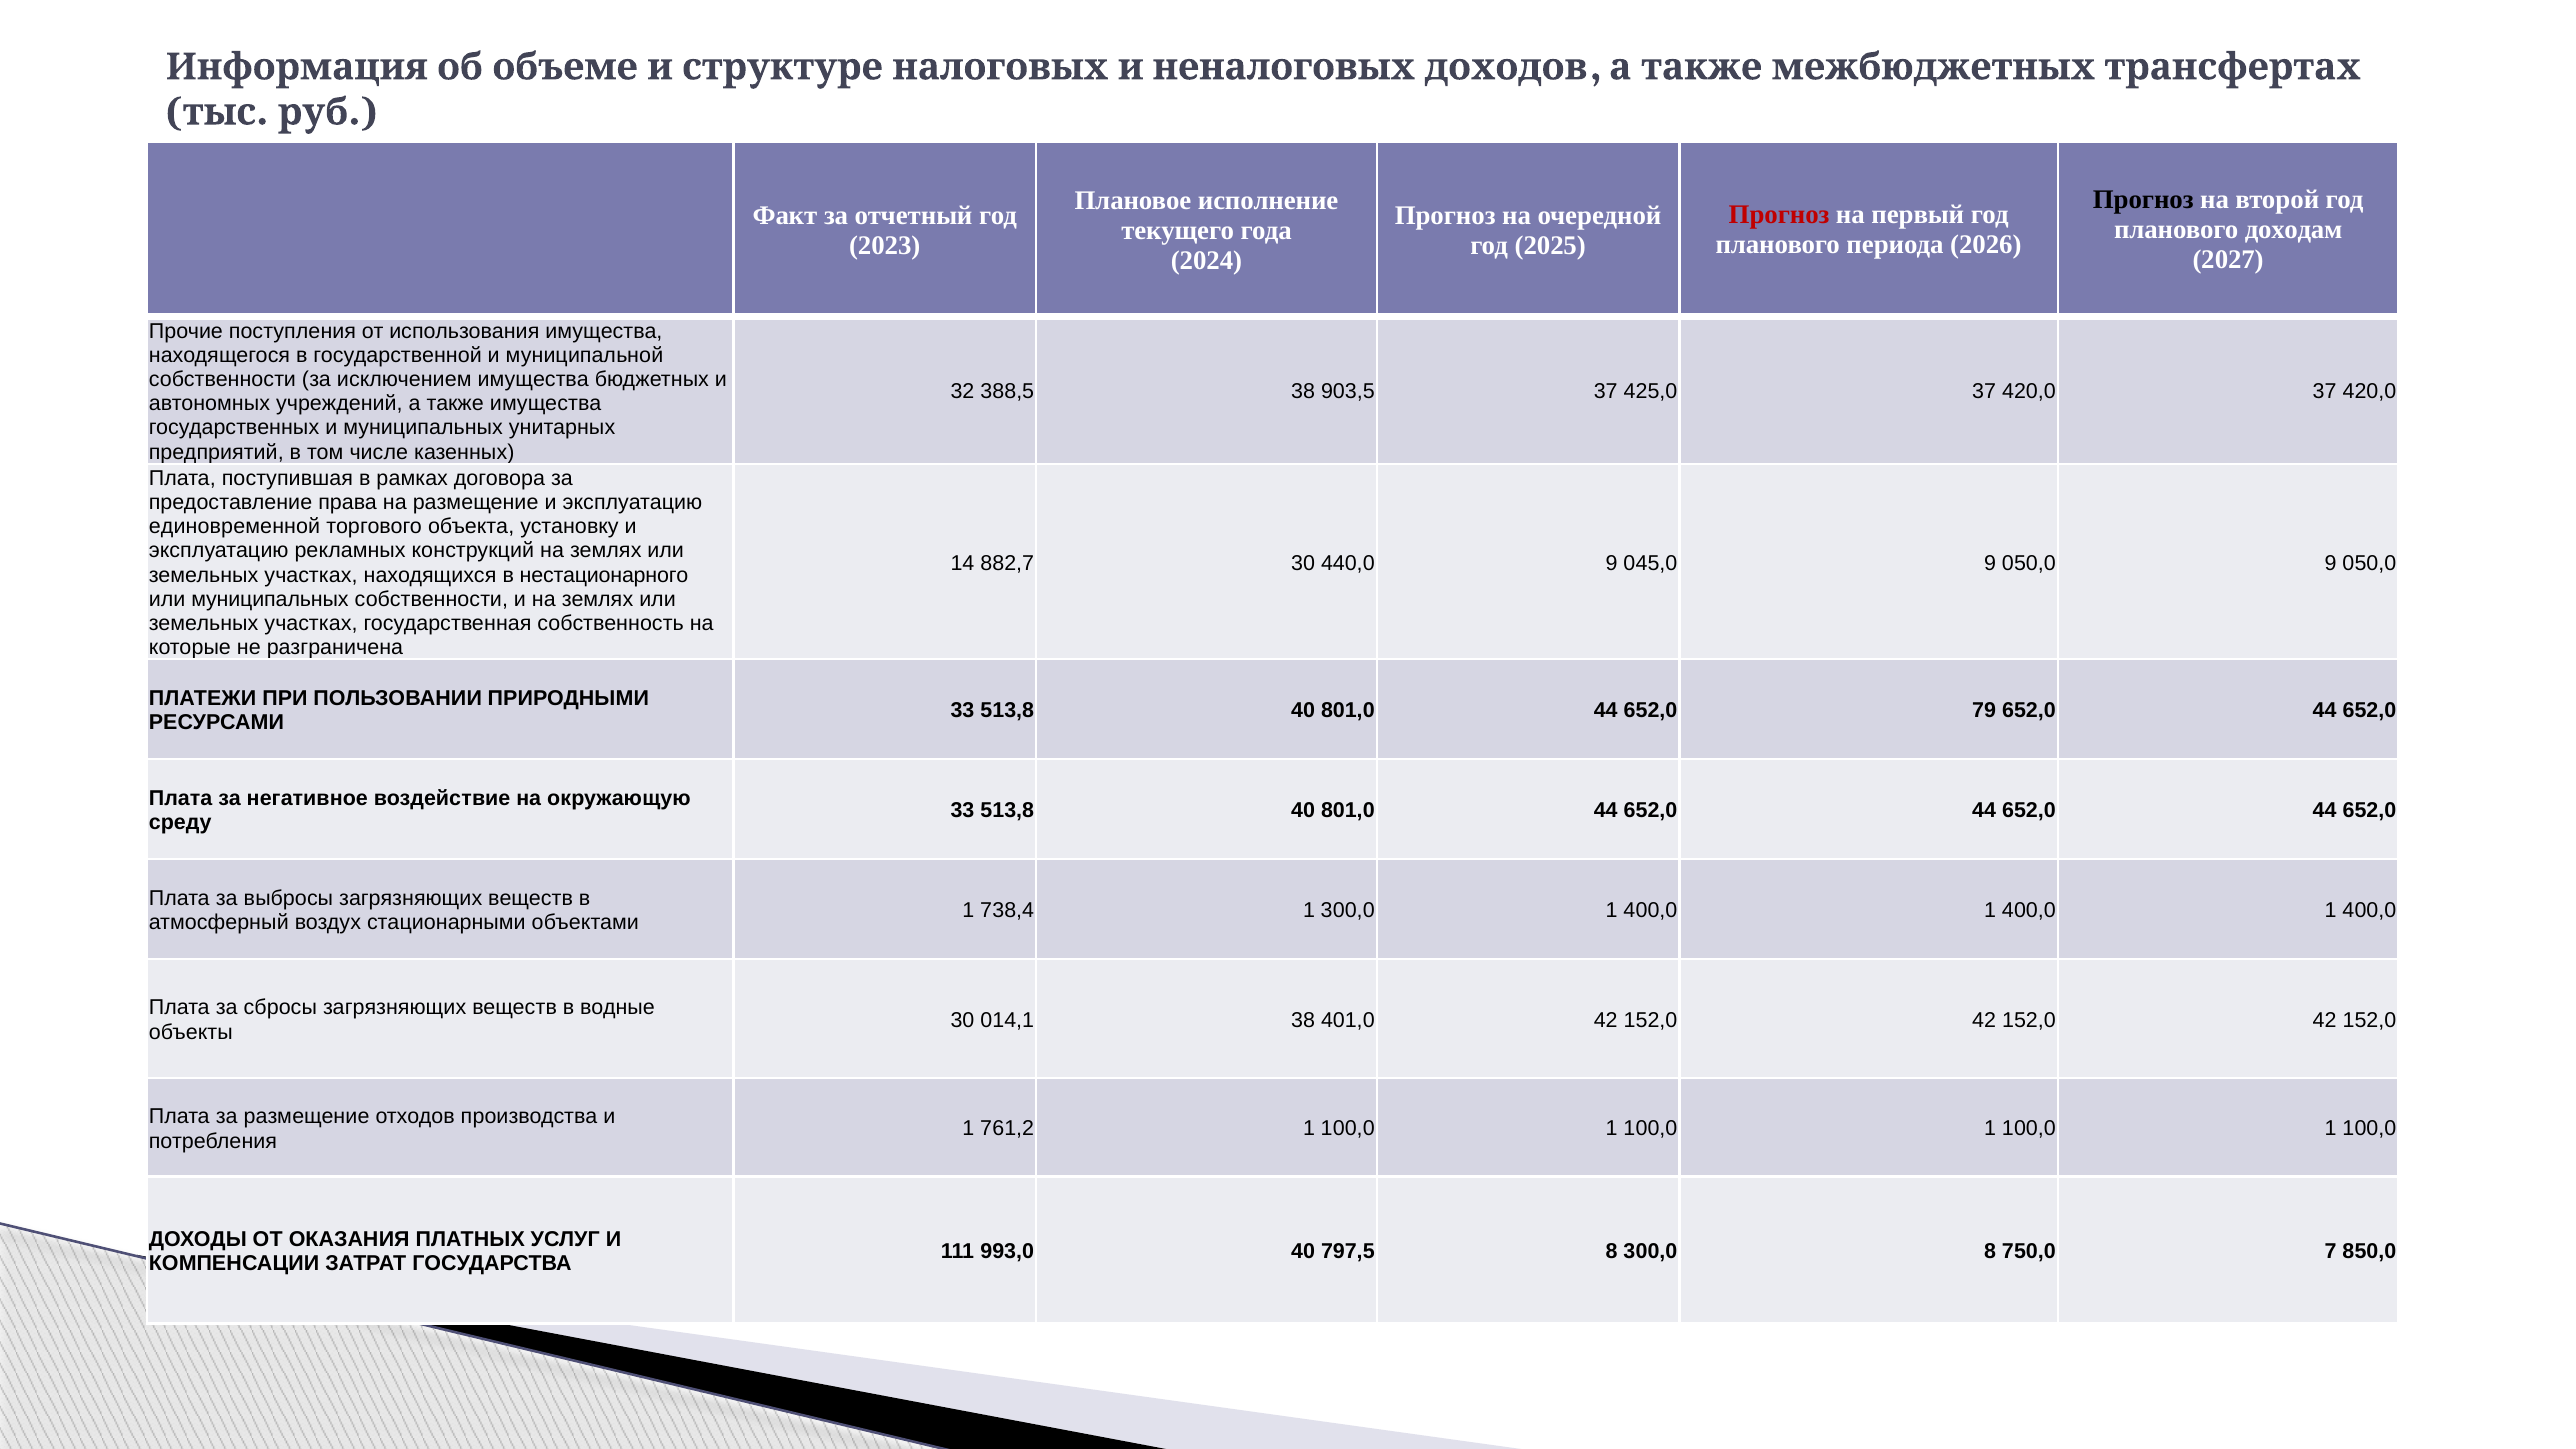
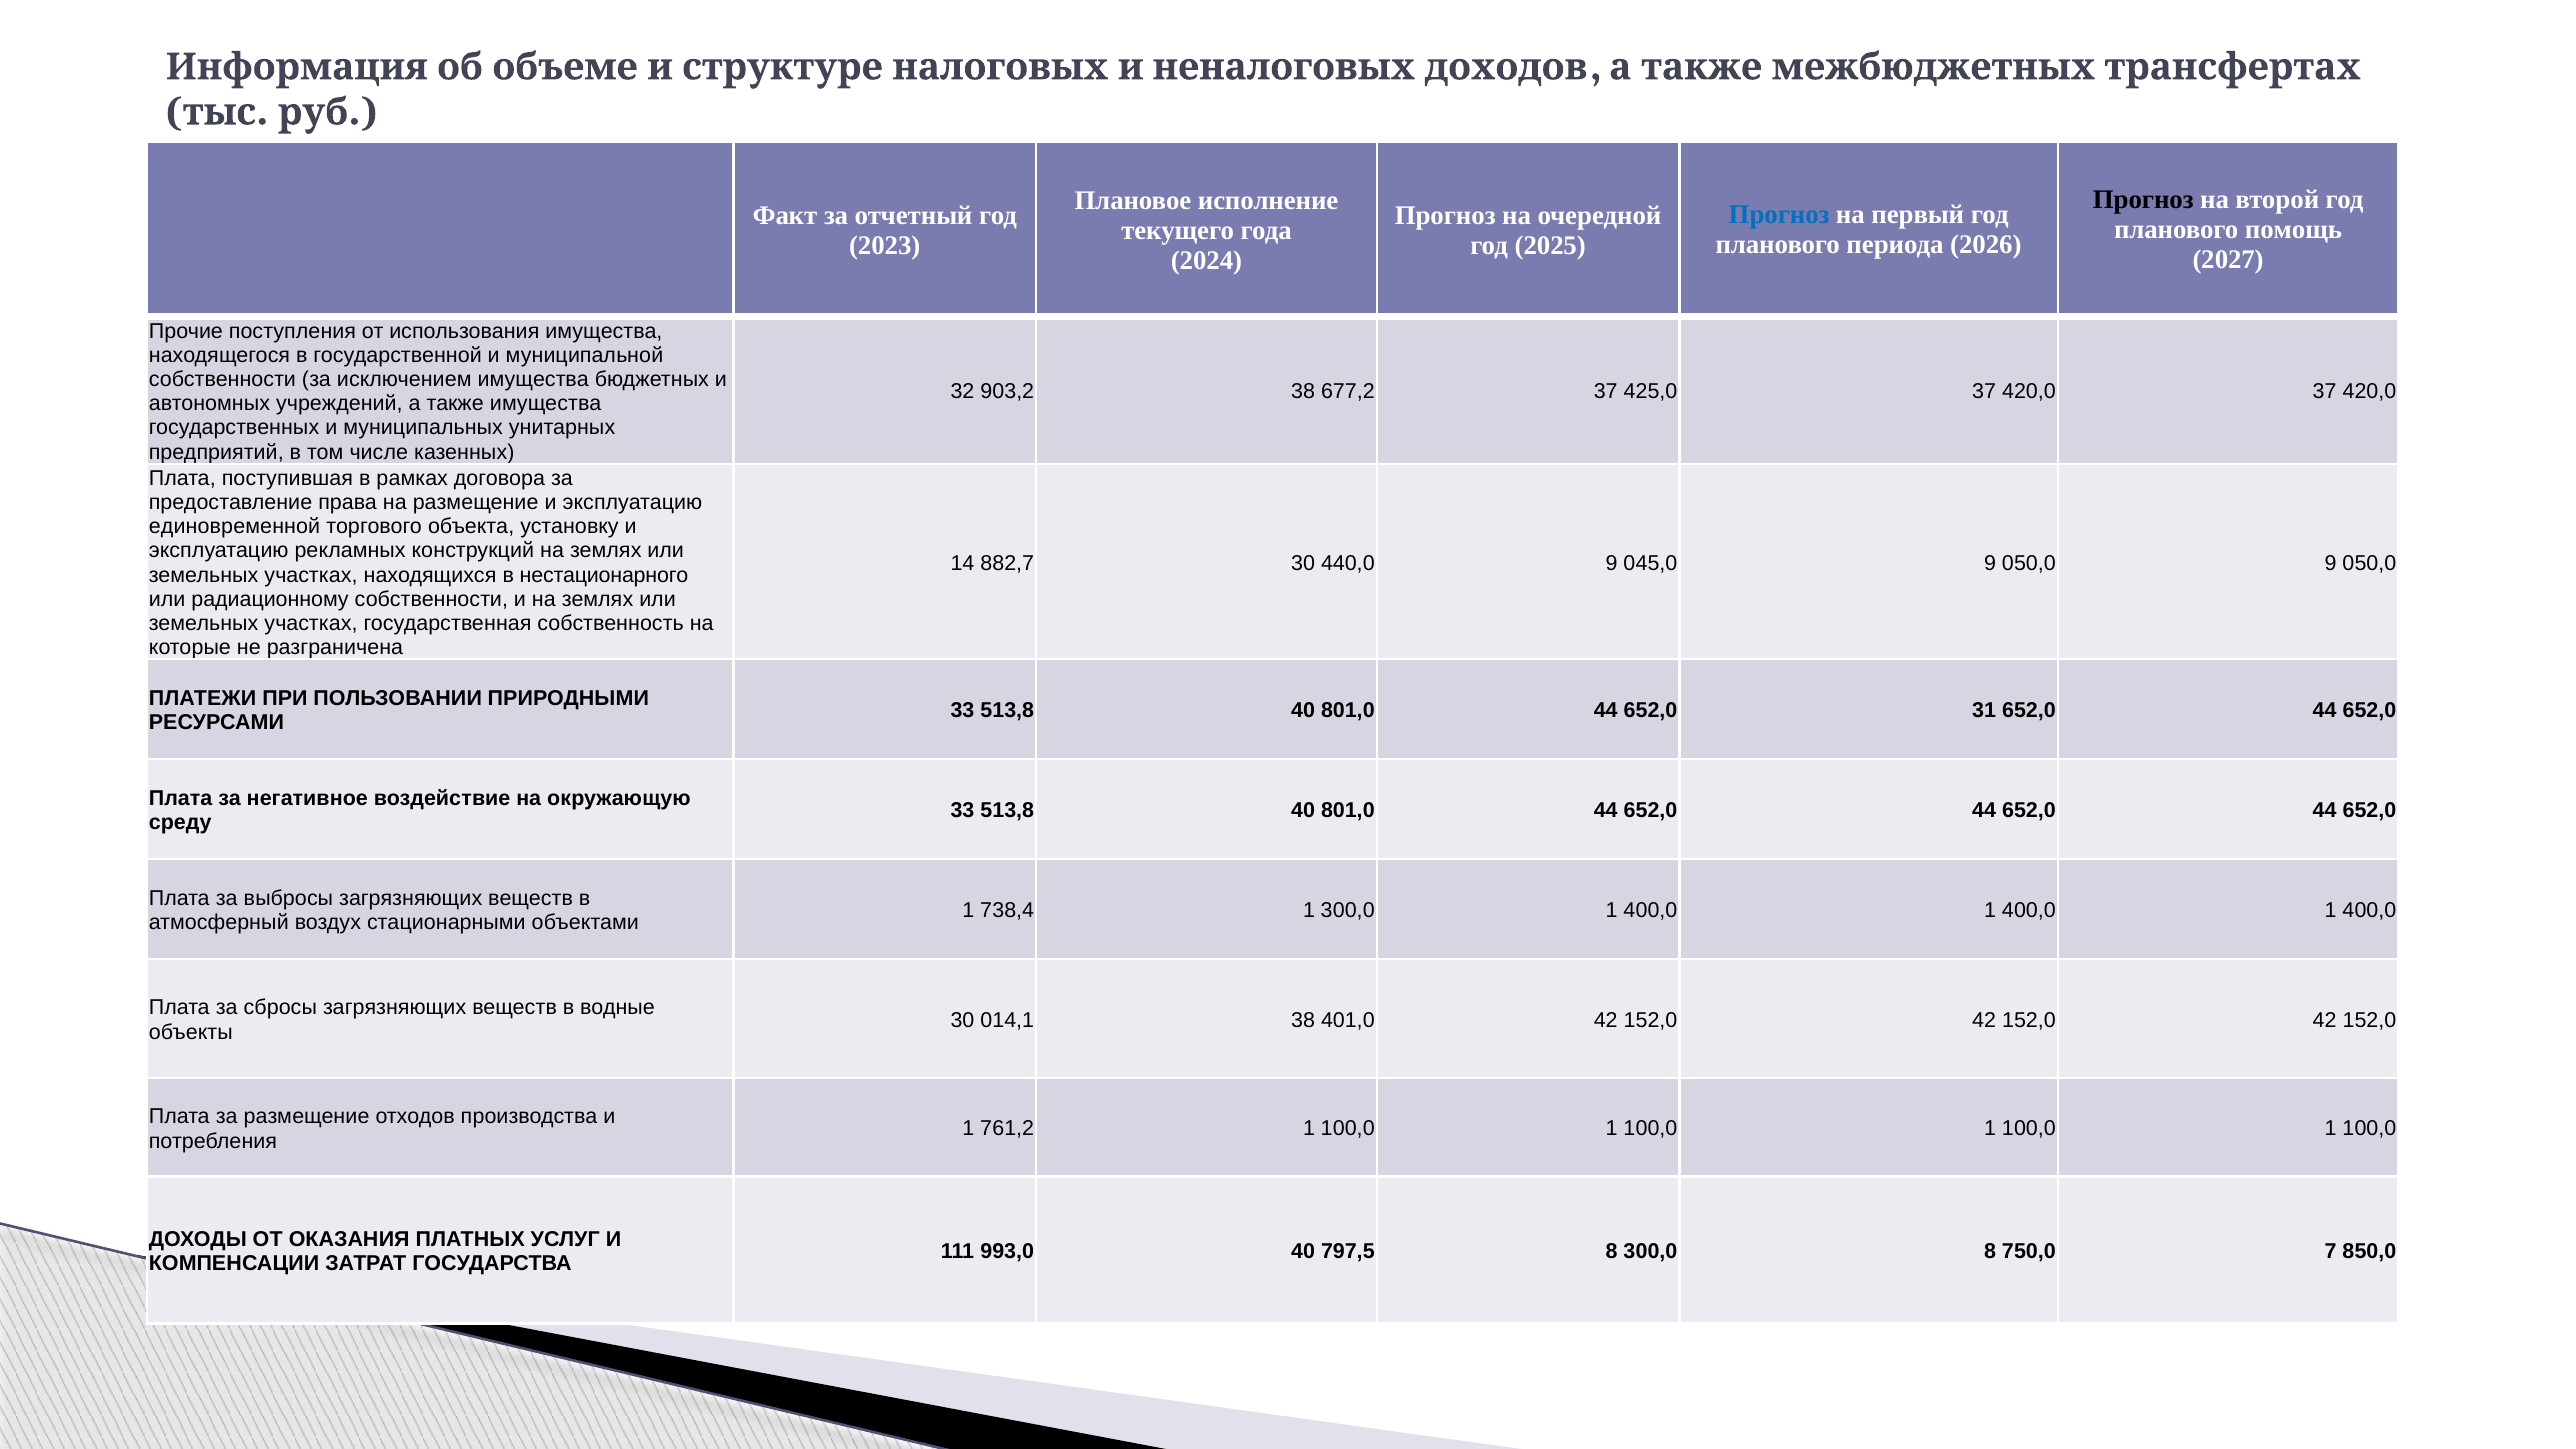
Прогноз colour: red -> blue (1779, 215)
доходам: доходам -> помощь (2293, 230)
388,5: 388,5 -> 903,2 (1007, 392)
903,5: 903,5 -> 677,2 (1348, 392)
или муниципальных: муниципальных -> радиационному (270, 599)
79: 79 -> 31 (1984, 711)
